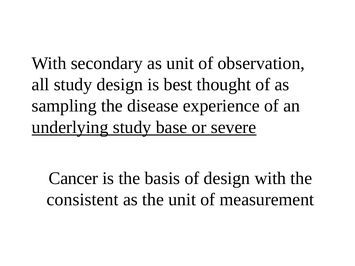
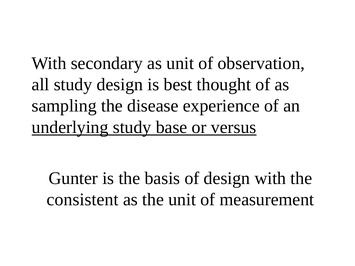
severe: severe -> versus (234, 127)
Cancer: Cancer -> Gunter (73, 178)
